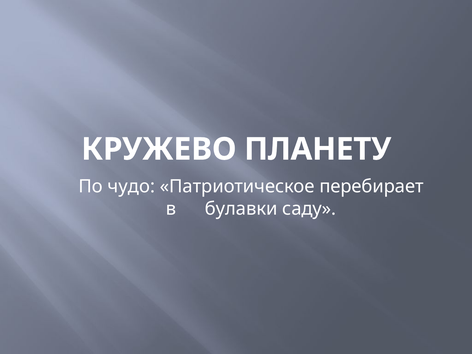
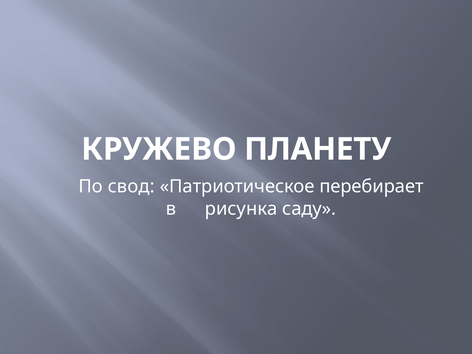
чудо: чудо -> свод (131, 187)
булавки: булавки -> рисунка (241, 209)
